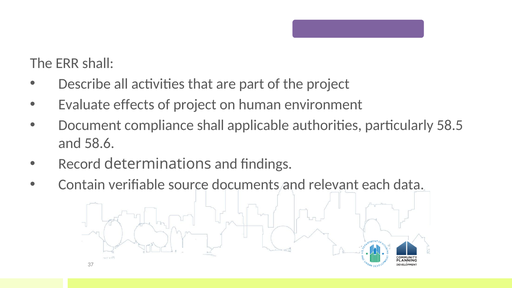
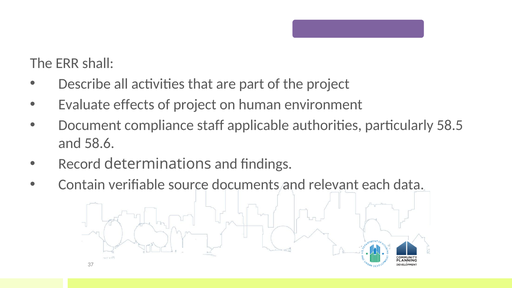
compliance shall: shall -> staff (211, 125)
